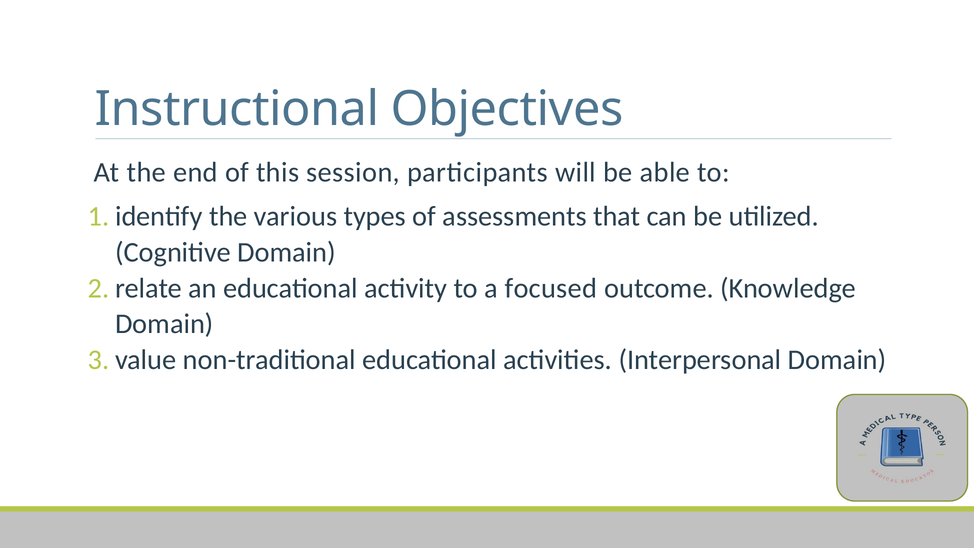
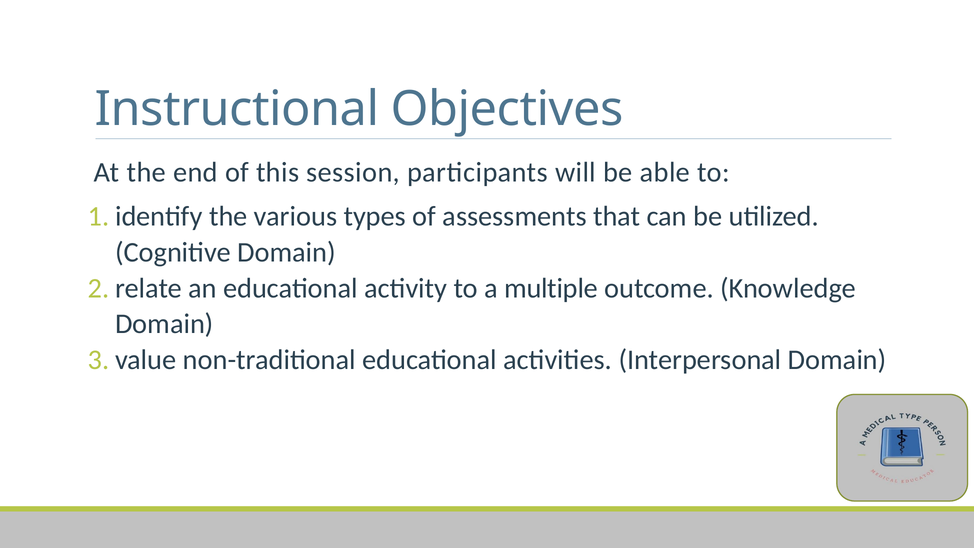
focused: focused -> multiple (551, 288)
